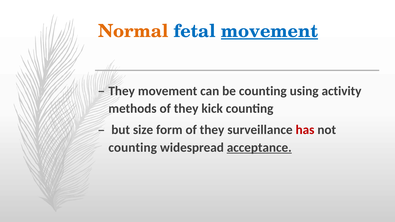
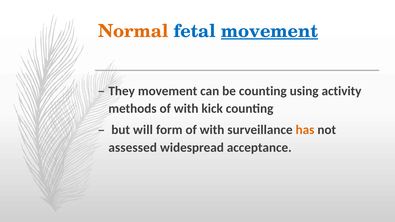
methods of they: they -> with (186, 109)
size: size -> will (143, 130)
form of they: they -> with (212, 130)
has colour: red -> orange (305, 130)
counting: counting -> assessed (133, 148)
acceptance underline: present -> none (259, 148)
